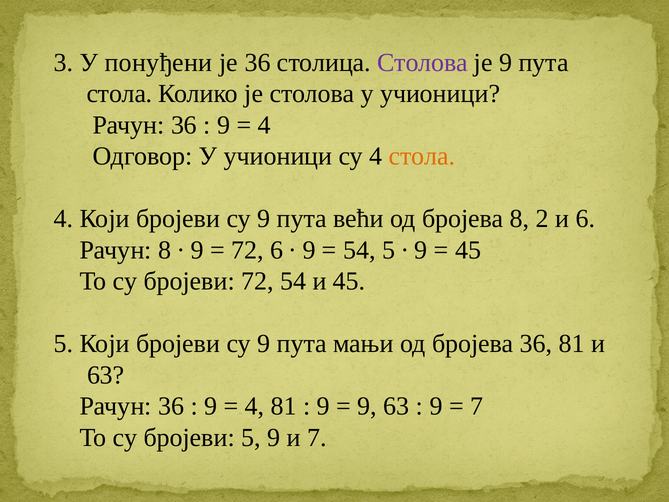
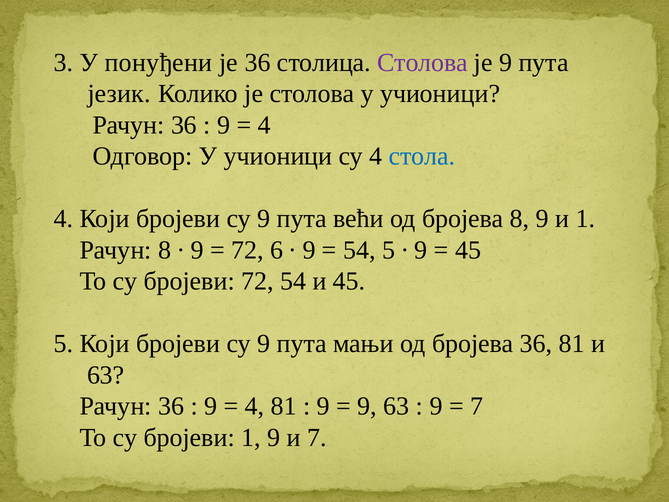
стола: стола -> језик (119, 94)
стола colour: orange -> blue (422, 156)
8 2: 2 -> 9 (542, 219)
и 6: 6 -> 1 (585, 219)
бројеви 5: 5 -> 1 (251, 437)
